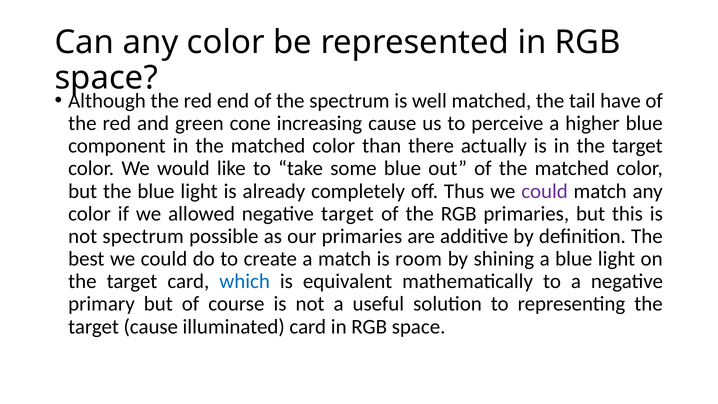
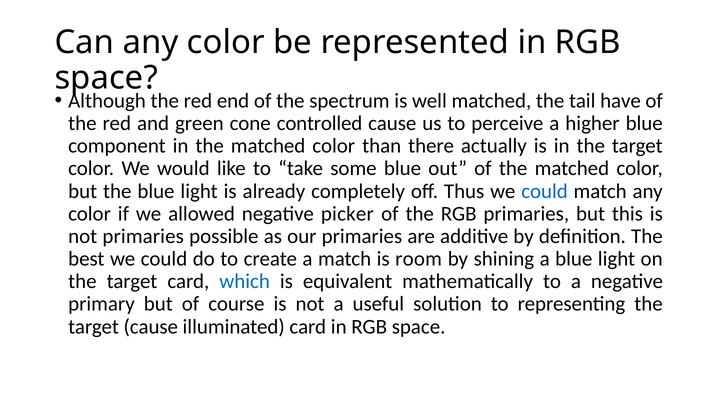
increasing: increasing -> controlled (320, 123)
could colour: purple -> blue (545, 191)
negative target: target -> picker (347, 214)
not spectrum: spectrum -> primaries (143, 236)
